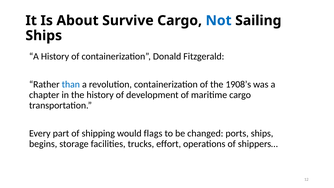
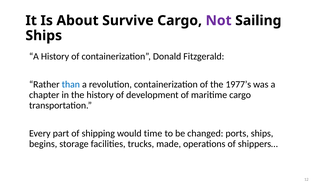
Not colour: blue -> purple (219, 21)
1908’s: 1908’s -> 1977’s (238, 84)
flags: flags -> time (153, 133)
effort: effort -> made (169, 144)
